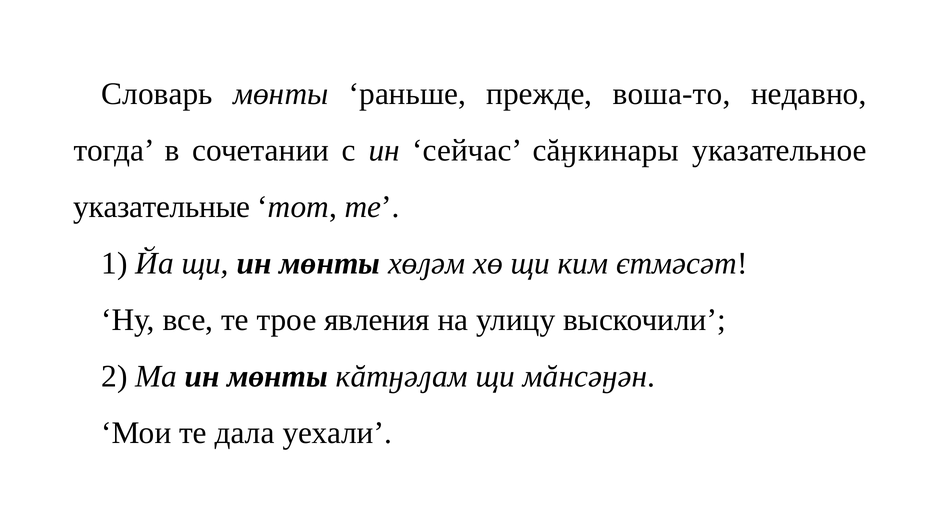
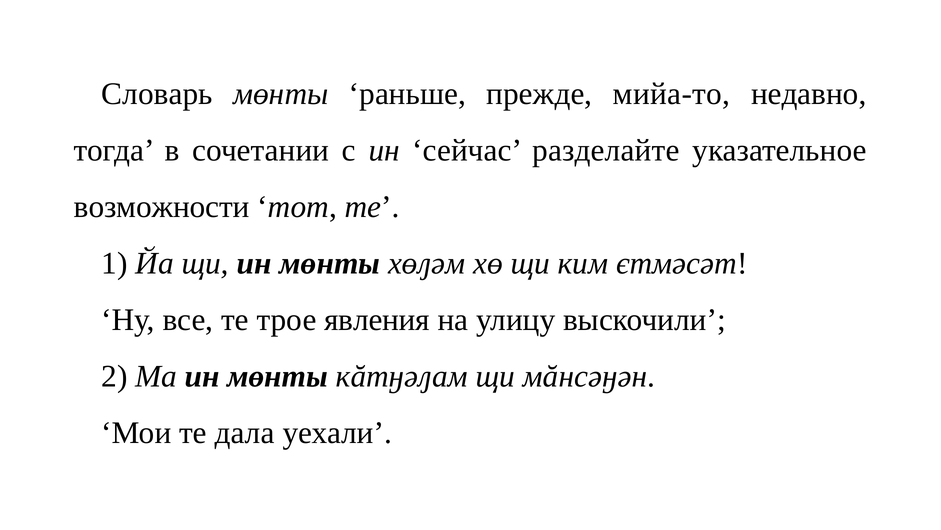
воша-то: воша-то -> мийа-то (672, 94)
сăӈкинары: сăӈкинары -> разделайте (606, 150)
указательные: указательные -> возможности (162, 207)
